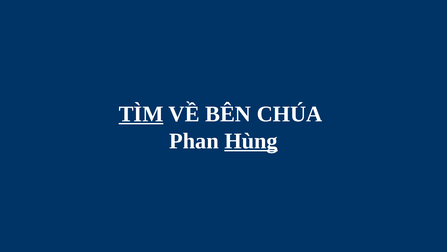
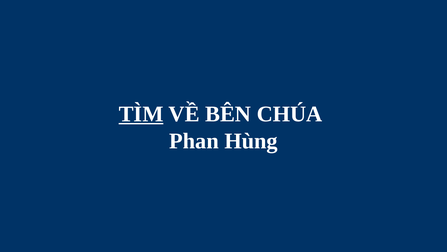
Hùng underline: present -> none (251, 141)
